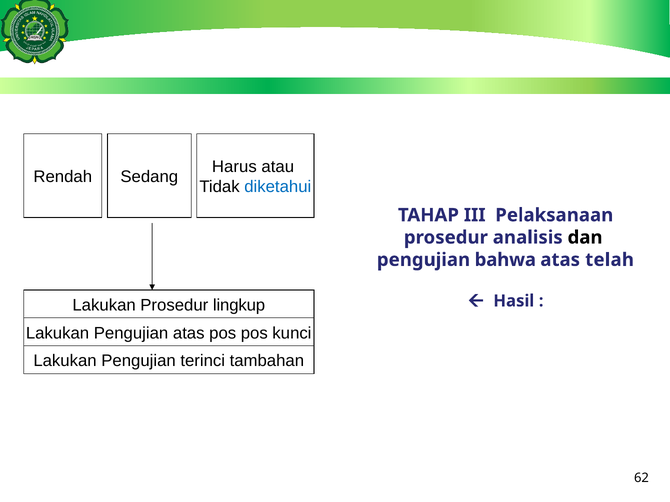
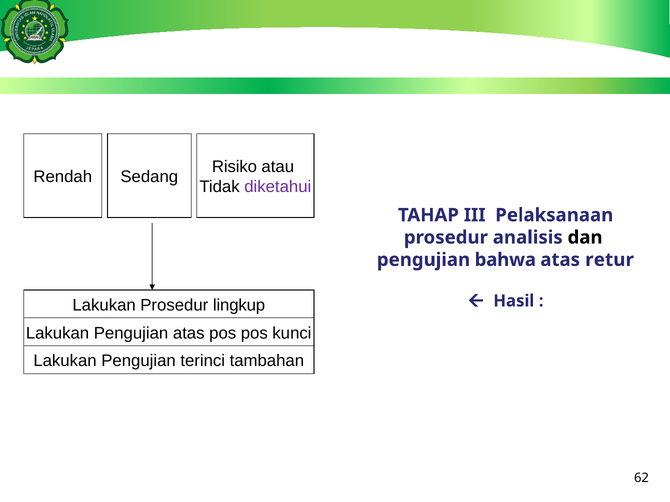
Harus: Harus -> Risiko (234, 167)
diketahui colour: blue -> purple (278, 187)
telah: telah -> retur (610, 260)
